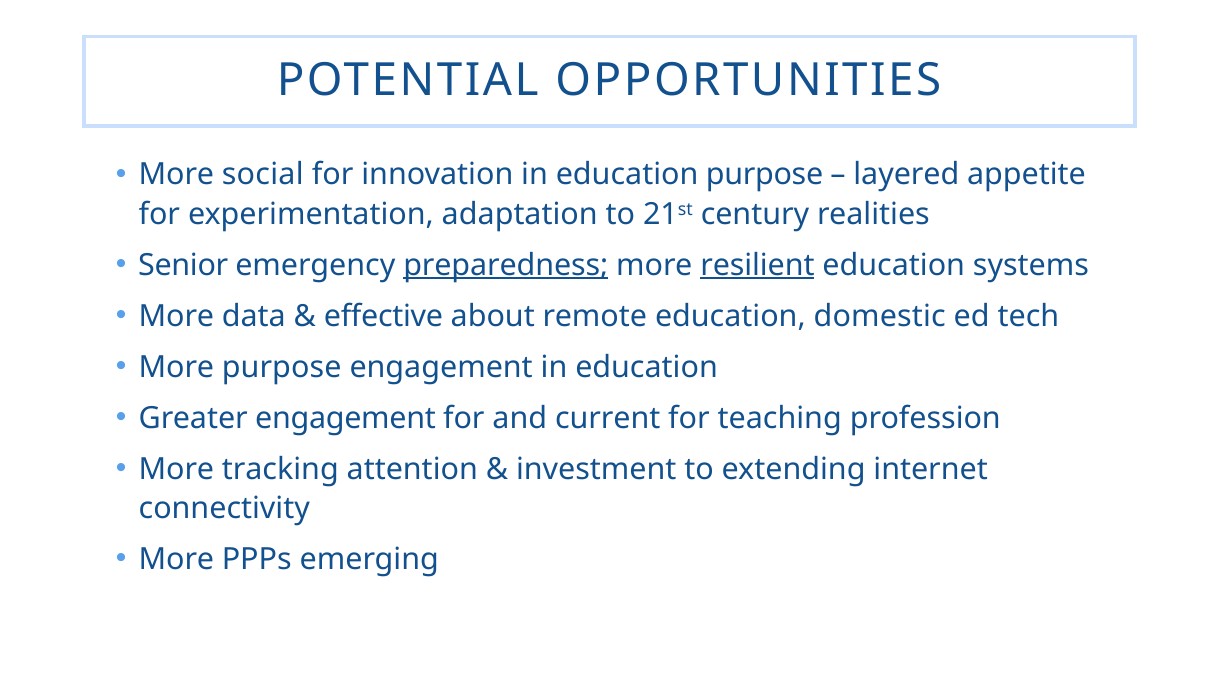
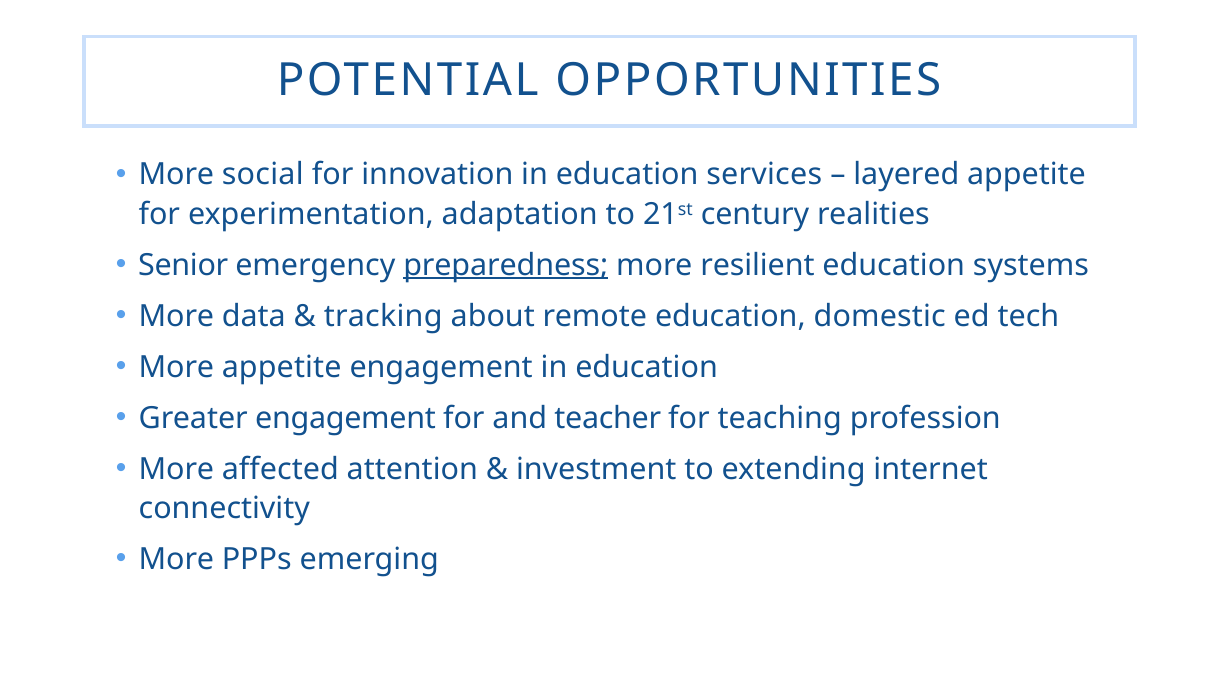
education purpose: purpose -> services (764, 175)
resilient underline: present -> none (757, 265)
effective: effective -> tracking (383, 316)
More purpose: purpose -> appetite (282, 367)
current: current -> teacher (608, 418)
tracking: tracking -> affected (280, 469)
